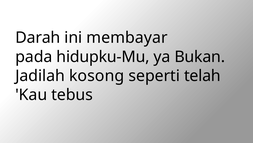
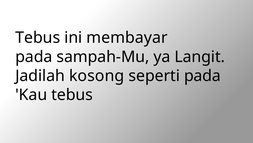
Darah: Darah -> Tebus (38, 38)
hidupku-Mu: hidupku-Mu -> sampah-Mu (103, 57)
Bukan: Bukan -> Langit (200, 57)
seperti telah: telah -> pada (202, 76)
